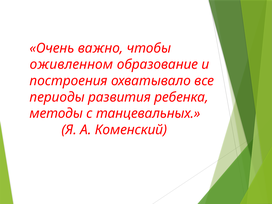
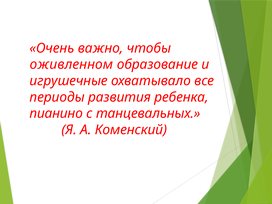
построения: построения -> игрушечные (69, 81)
методы: методы -> пианино (56, 113)
